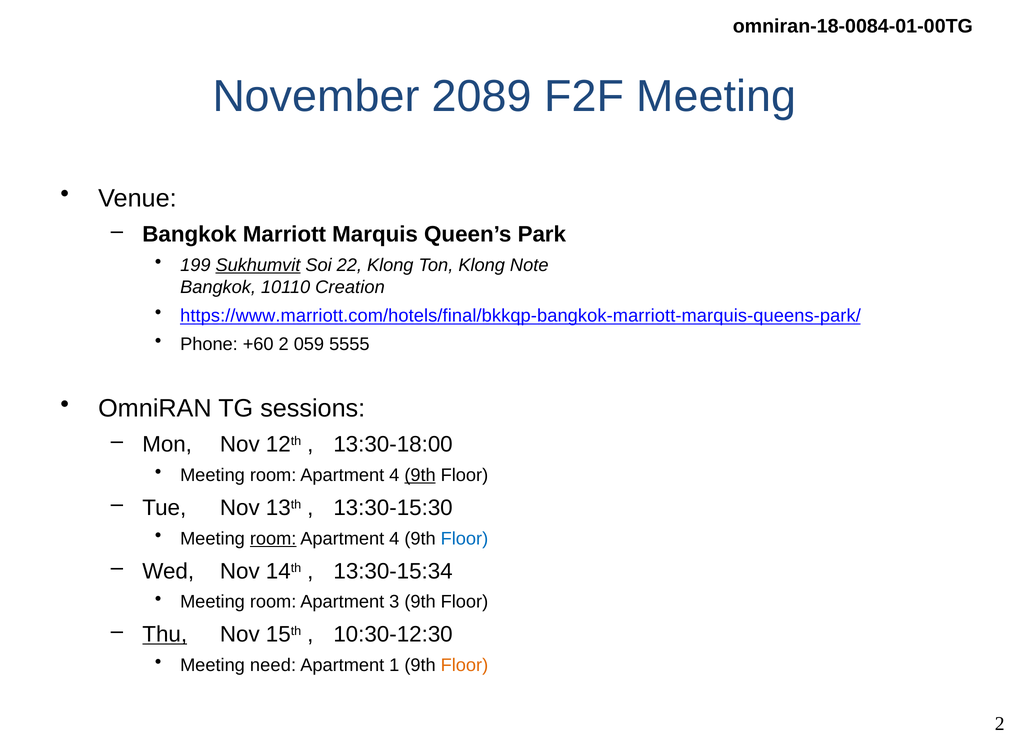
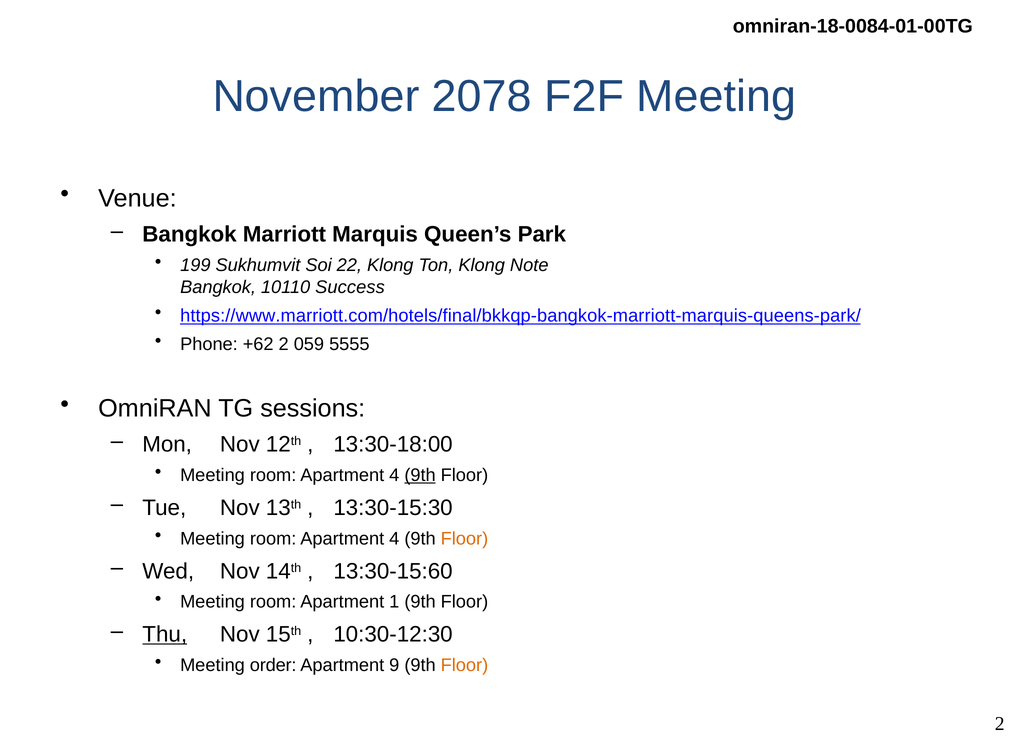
2089: 2089 -> 2078 (482, 96)
Sukhumvit underline: present -> none (258, 265)
Creation: Creation -> Success (350, 287)
+60: +60 -> +62 (258, 345)
room underline: present -> none (273, 539)
Floor colour: blue -> orange (464, 539)
13:30-15:34: 13:30-15:34 -> 13:30-15:60 (393, 572)
3: 3 -> 1 (394, 603)
need: need -> order (273, 666)
1: 1 -> 9 (394, 666)
